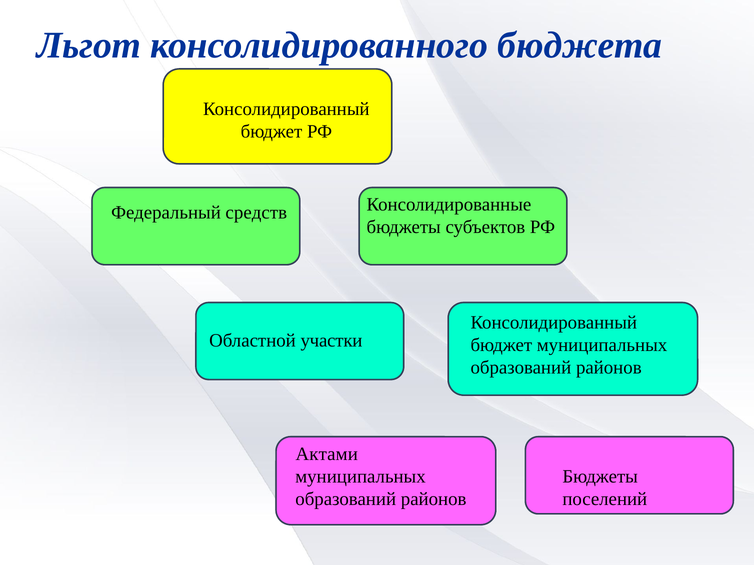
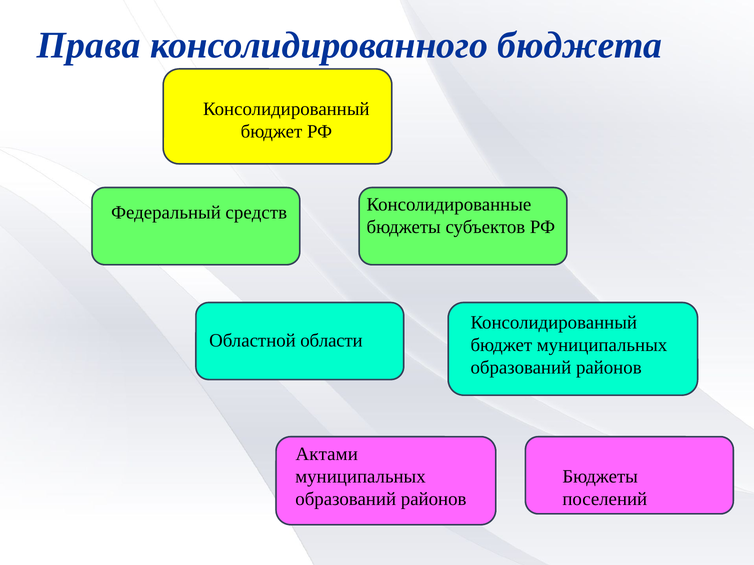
Льгот: Льгот -> Права (89, 45)
участки: участки -> области (331, 341)
